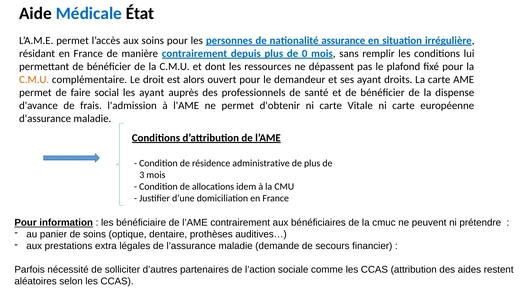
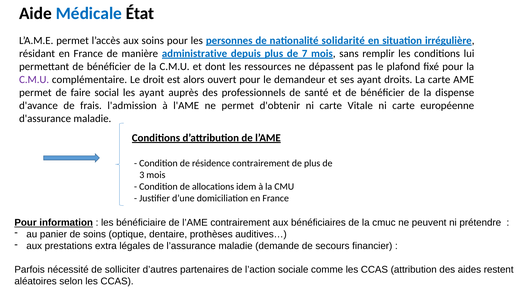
assurance: assurance -> solidarité (343, 40)
manière contrairement: contrairement -> administrative (195, 53)
0: 0 -> 7 (305, 53)
C.M.U colour: orange -> purple (34, 79)
résidence administrative: administrative -> contrairement (261, 163)
